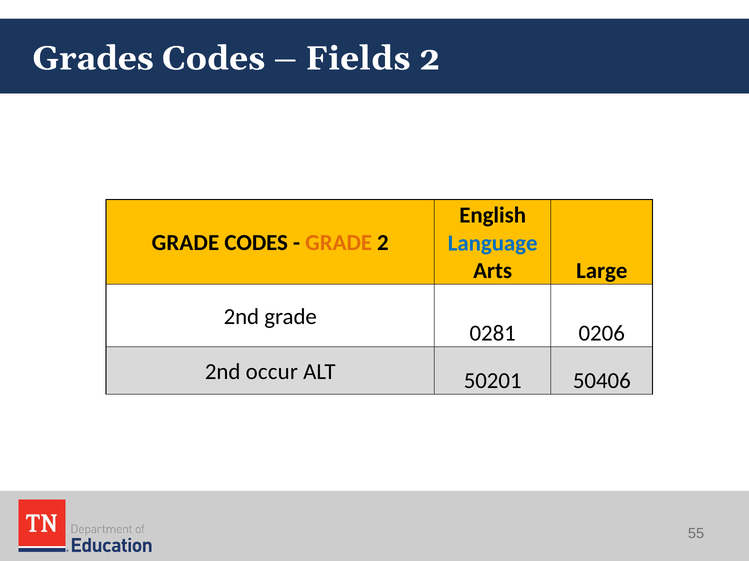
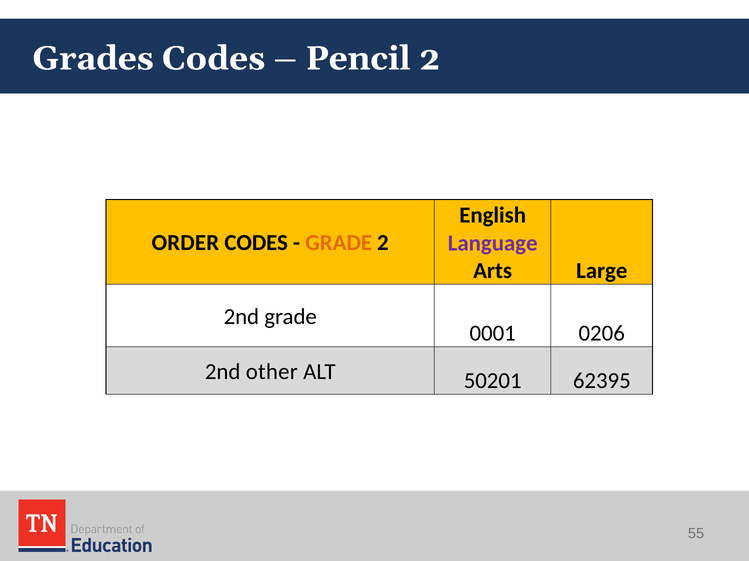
Fields: Fields -> Pencil (358, 58)
GRADE: GRADE -> ORDER (185, 243)
Language colour: blue -> purple (493, 243)
0281: 0281 -> 0001 (493, 333)
occur: occur -> other (272, 372)
50406: 50406 -> 62395 (602, 381)
